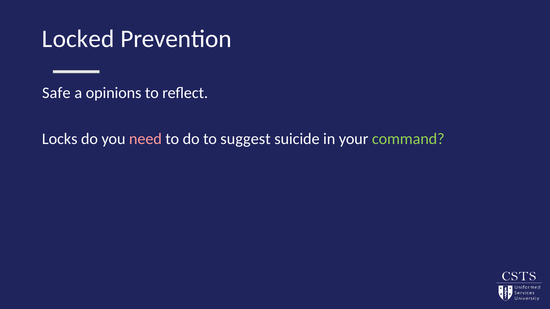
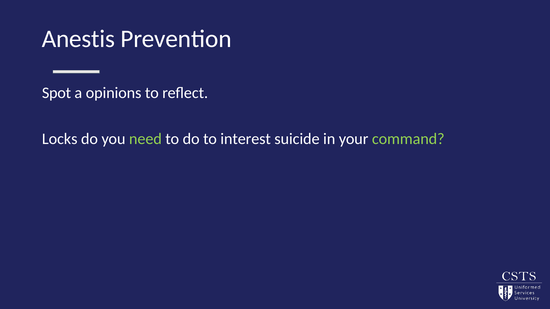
Locked: Locked -> Anestis (78, 39)
Safe: Safe -> Spot (56, 93)
need colour: pink -> light green (145, 139)
suggest: suggest -> interest (246, 139)
